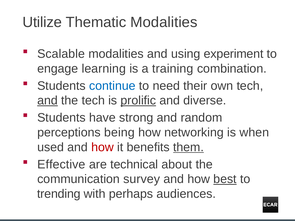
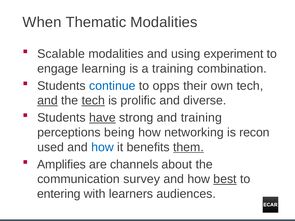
Utilize: Utilize -> When (42, 22)
need: need -> opps (166, 86)
tech underline: none -> present (93, 101)
prolific underline: present -> none (138, 101)
have underline: none -> present (102, 118)
and random: random -> training (201, 118)
when: when -> recon (254, 133)
how colour: red -> blue (102, 147)
Effective: Effective -> Amplifies (62, 165)
technical: technical -> channels (134, 165)
trending: trending -> entering (59, 194)
perhaps: perhaps -> learners (131, 194)
